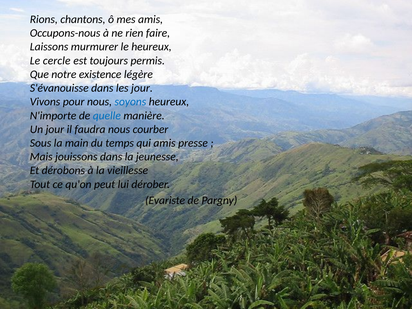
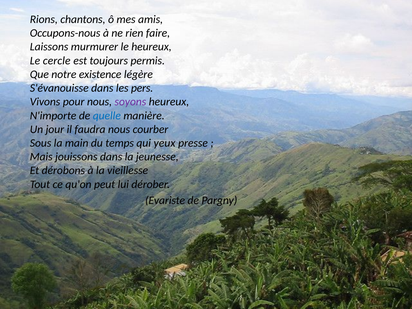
les jour: jour -> pers (142, 88)
soyons colour: blue -> purple (130, 102)
qui amis: amis -> yeux (165, 143)
